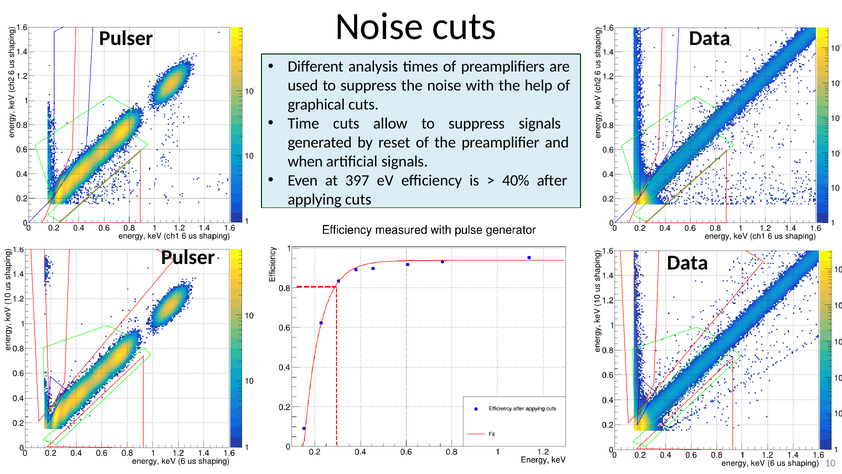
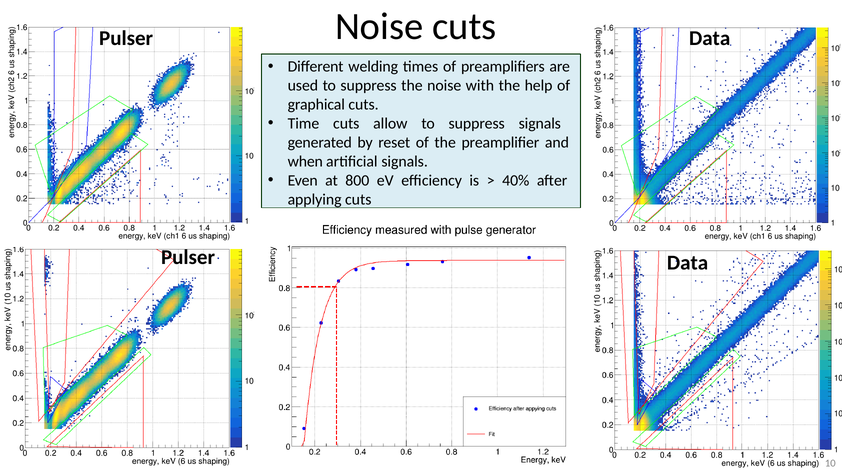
analysis: analysis -> welding (373, 67)
397: 397 -> 800 (357, 180)
